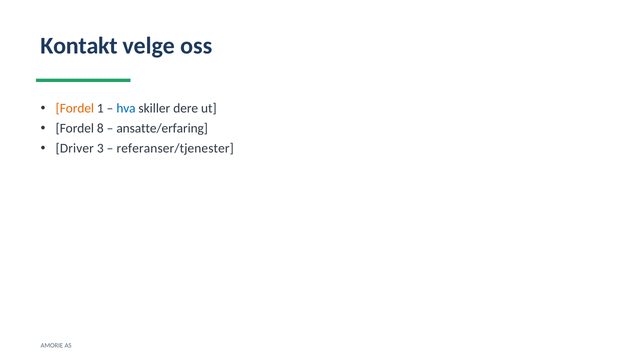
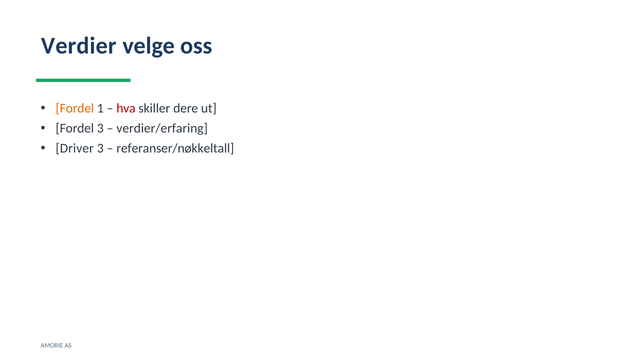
Kontakt: Kontakt -> Verdier (79, 46)
hva colour: blue -> red (126, 108)
Fordel 8: 8 -> 3 (100, 128)
ansatte/erfaring: ansatte/erfaring -> verdier/erfaring (162, 128)
referanser/tjenester: referanser/tjenester -> referanser/nøkkeltall (175, 148)
